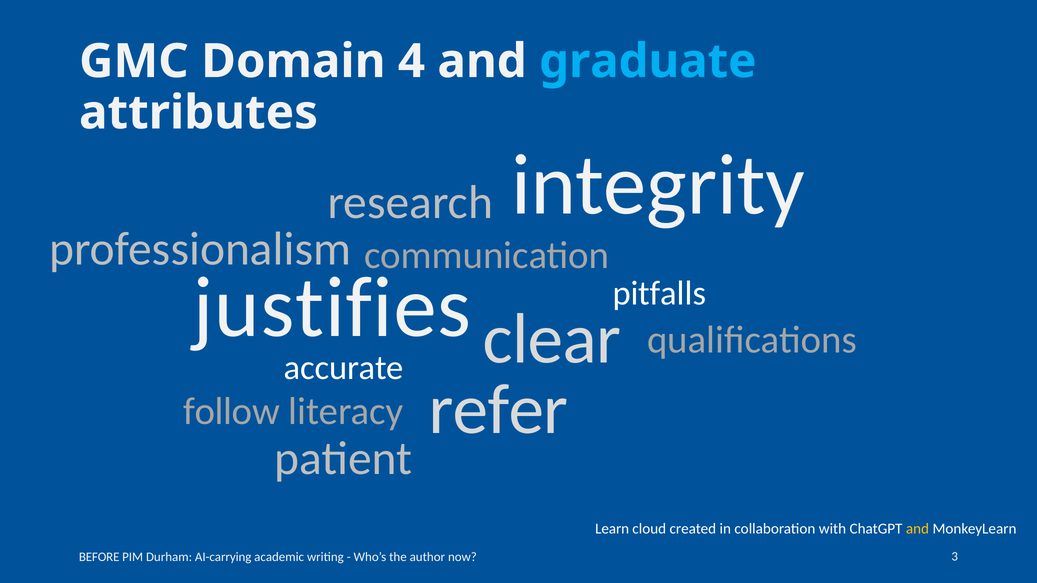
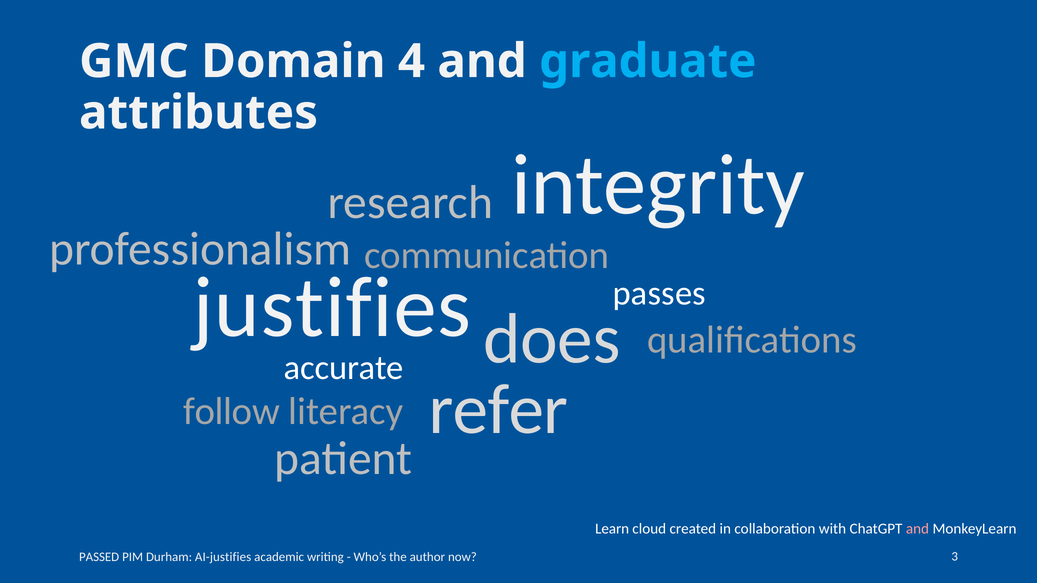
pitfalls: pitfalls -> passes (659, 294)
clear: clear -> does (552, 340)
and colour: yellow -> pink (917, 529)
BEFORE: BEFORE -> PASSED (99, 557)
AI-carrying: AI-carrying -> AI-justifies (223, 557)
